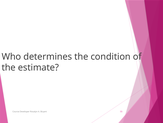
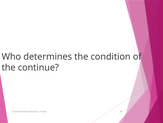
estimate: estimate -> continue (38, 67)
